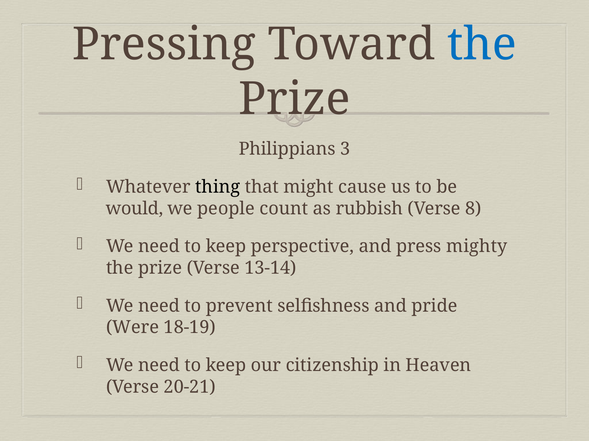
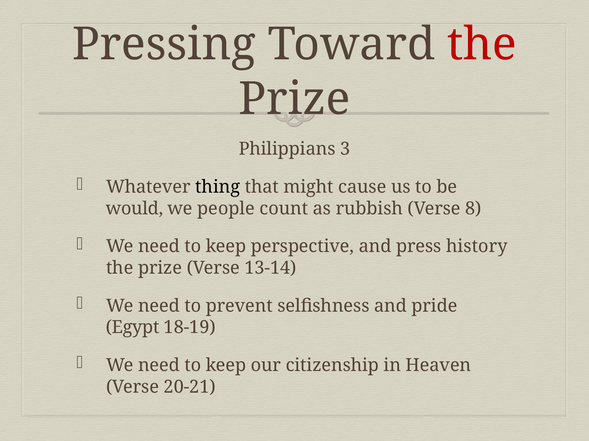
the colour: blue -> red (482, 44)
mighty: mighty -> history (477, 247)
Were: Were -> Egypt (133, 328)
